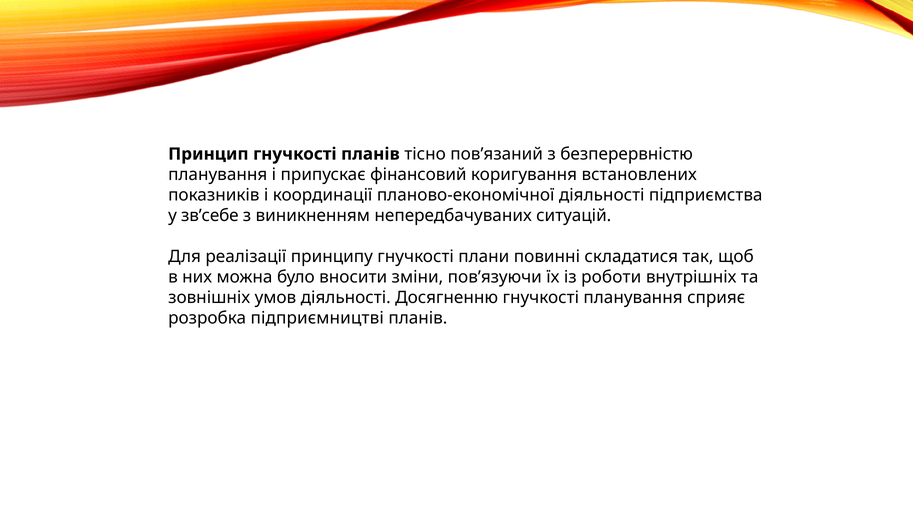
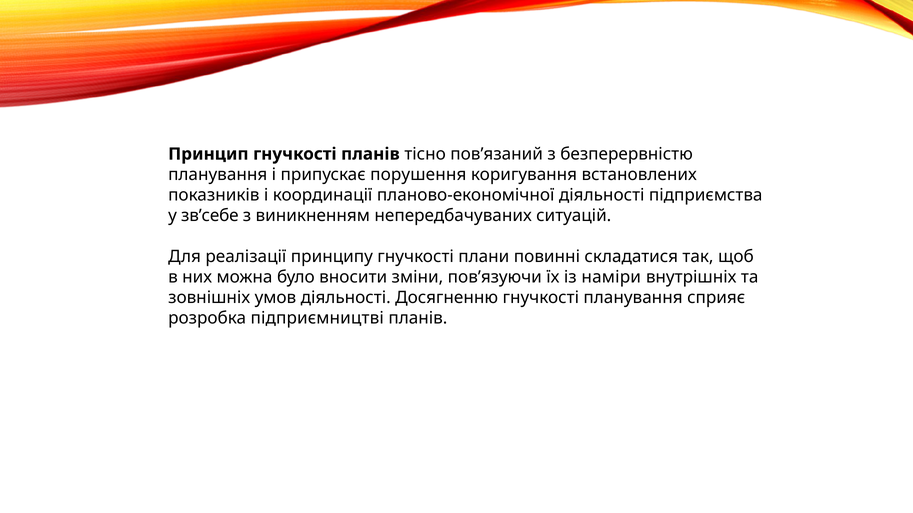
фінансовий: фінансовий -> порушення (418, 175)
роботи: роботи -> наміри (611, 277)
